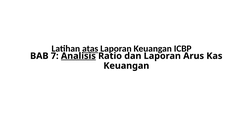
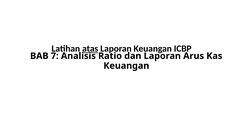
Analisis underline: present -> none (78, 56)
